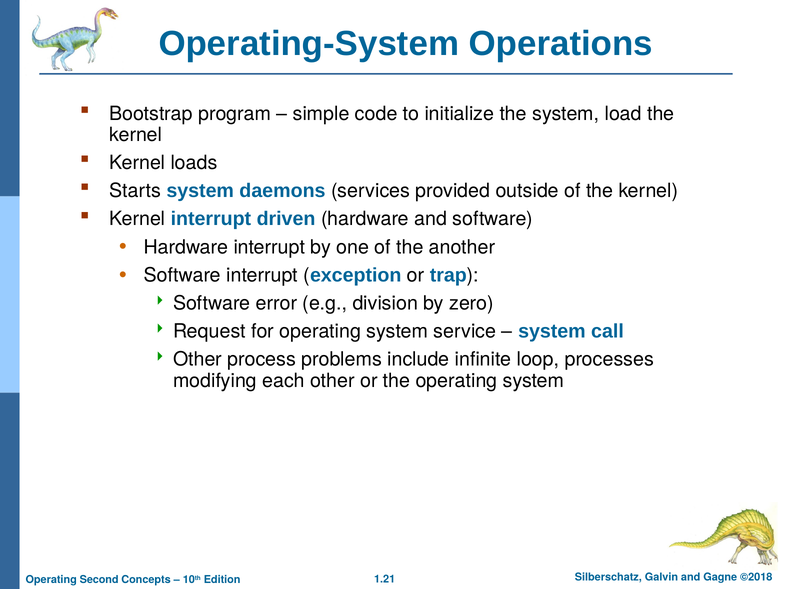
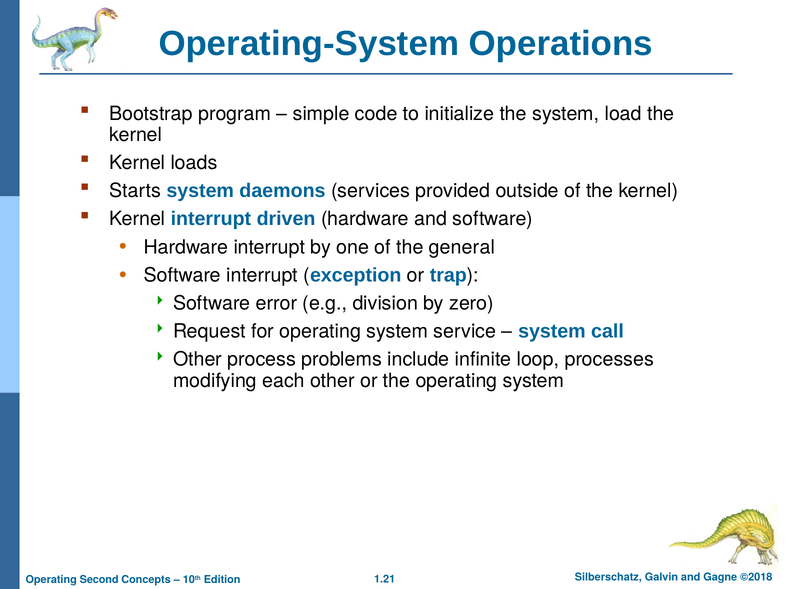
another: another -> general (462, 247)
